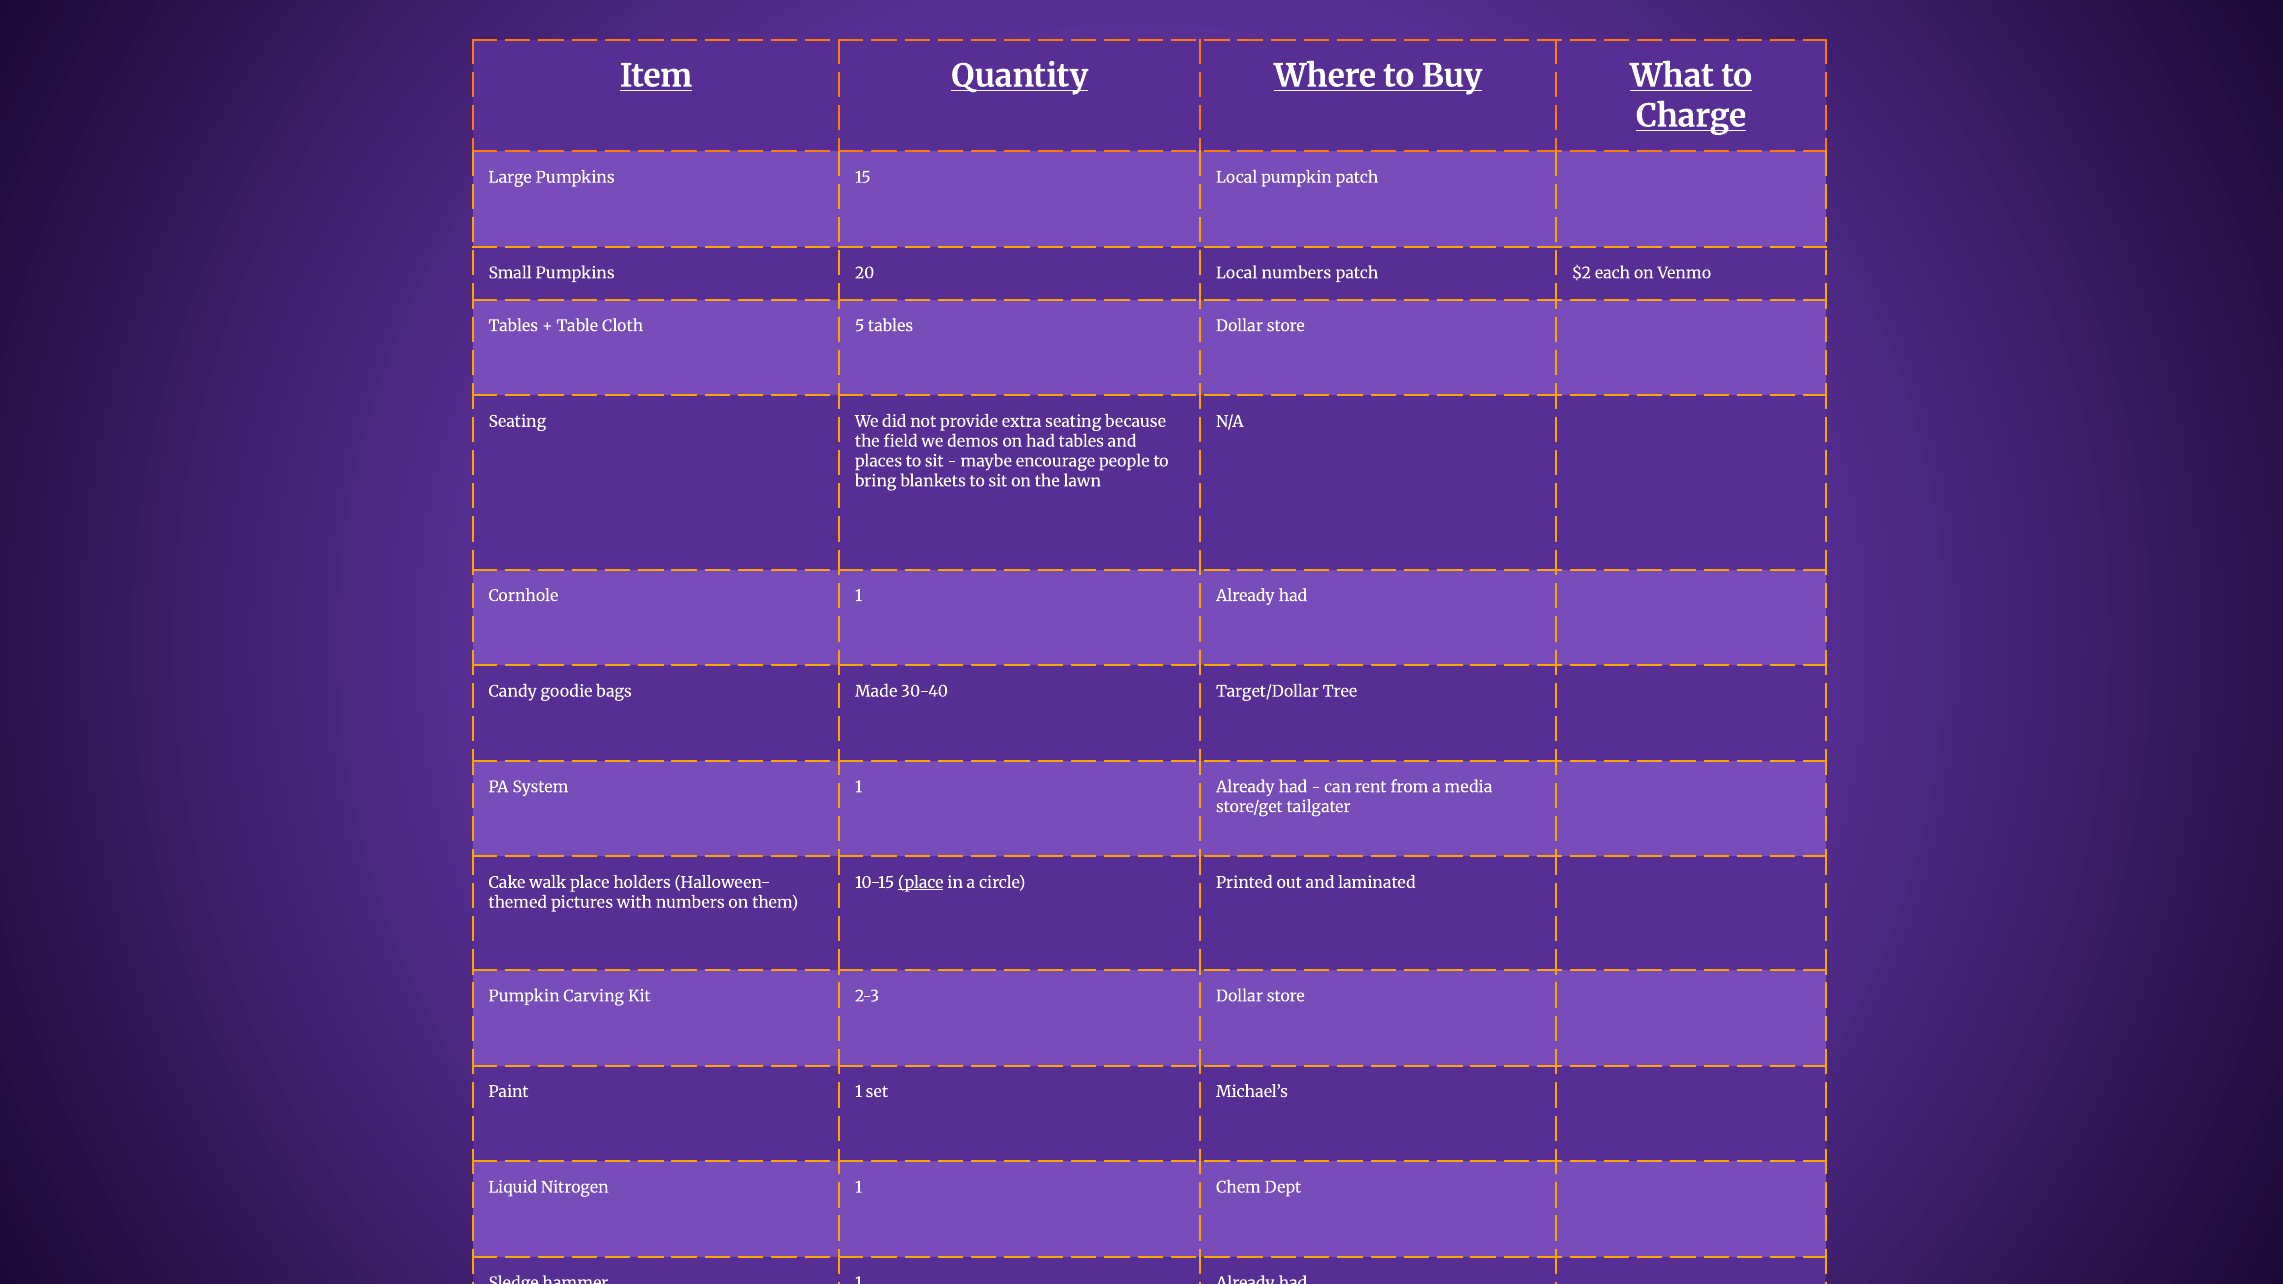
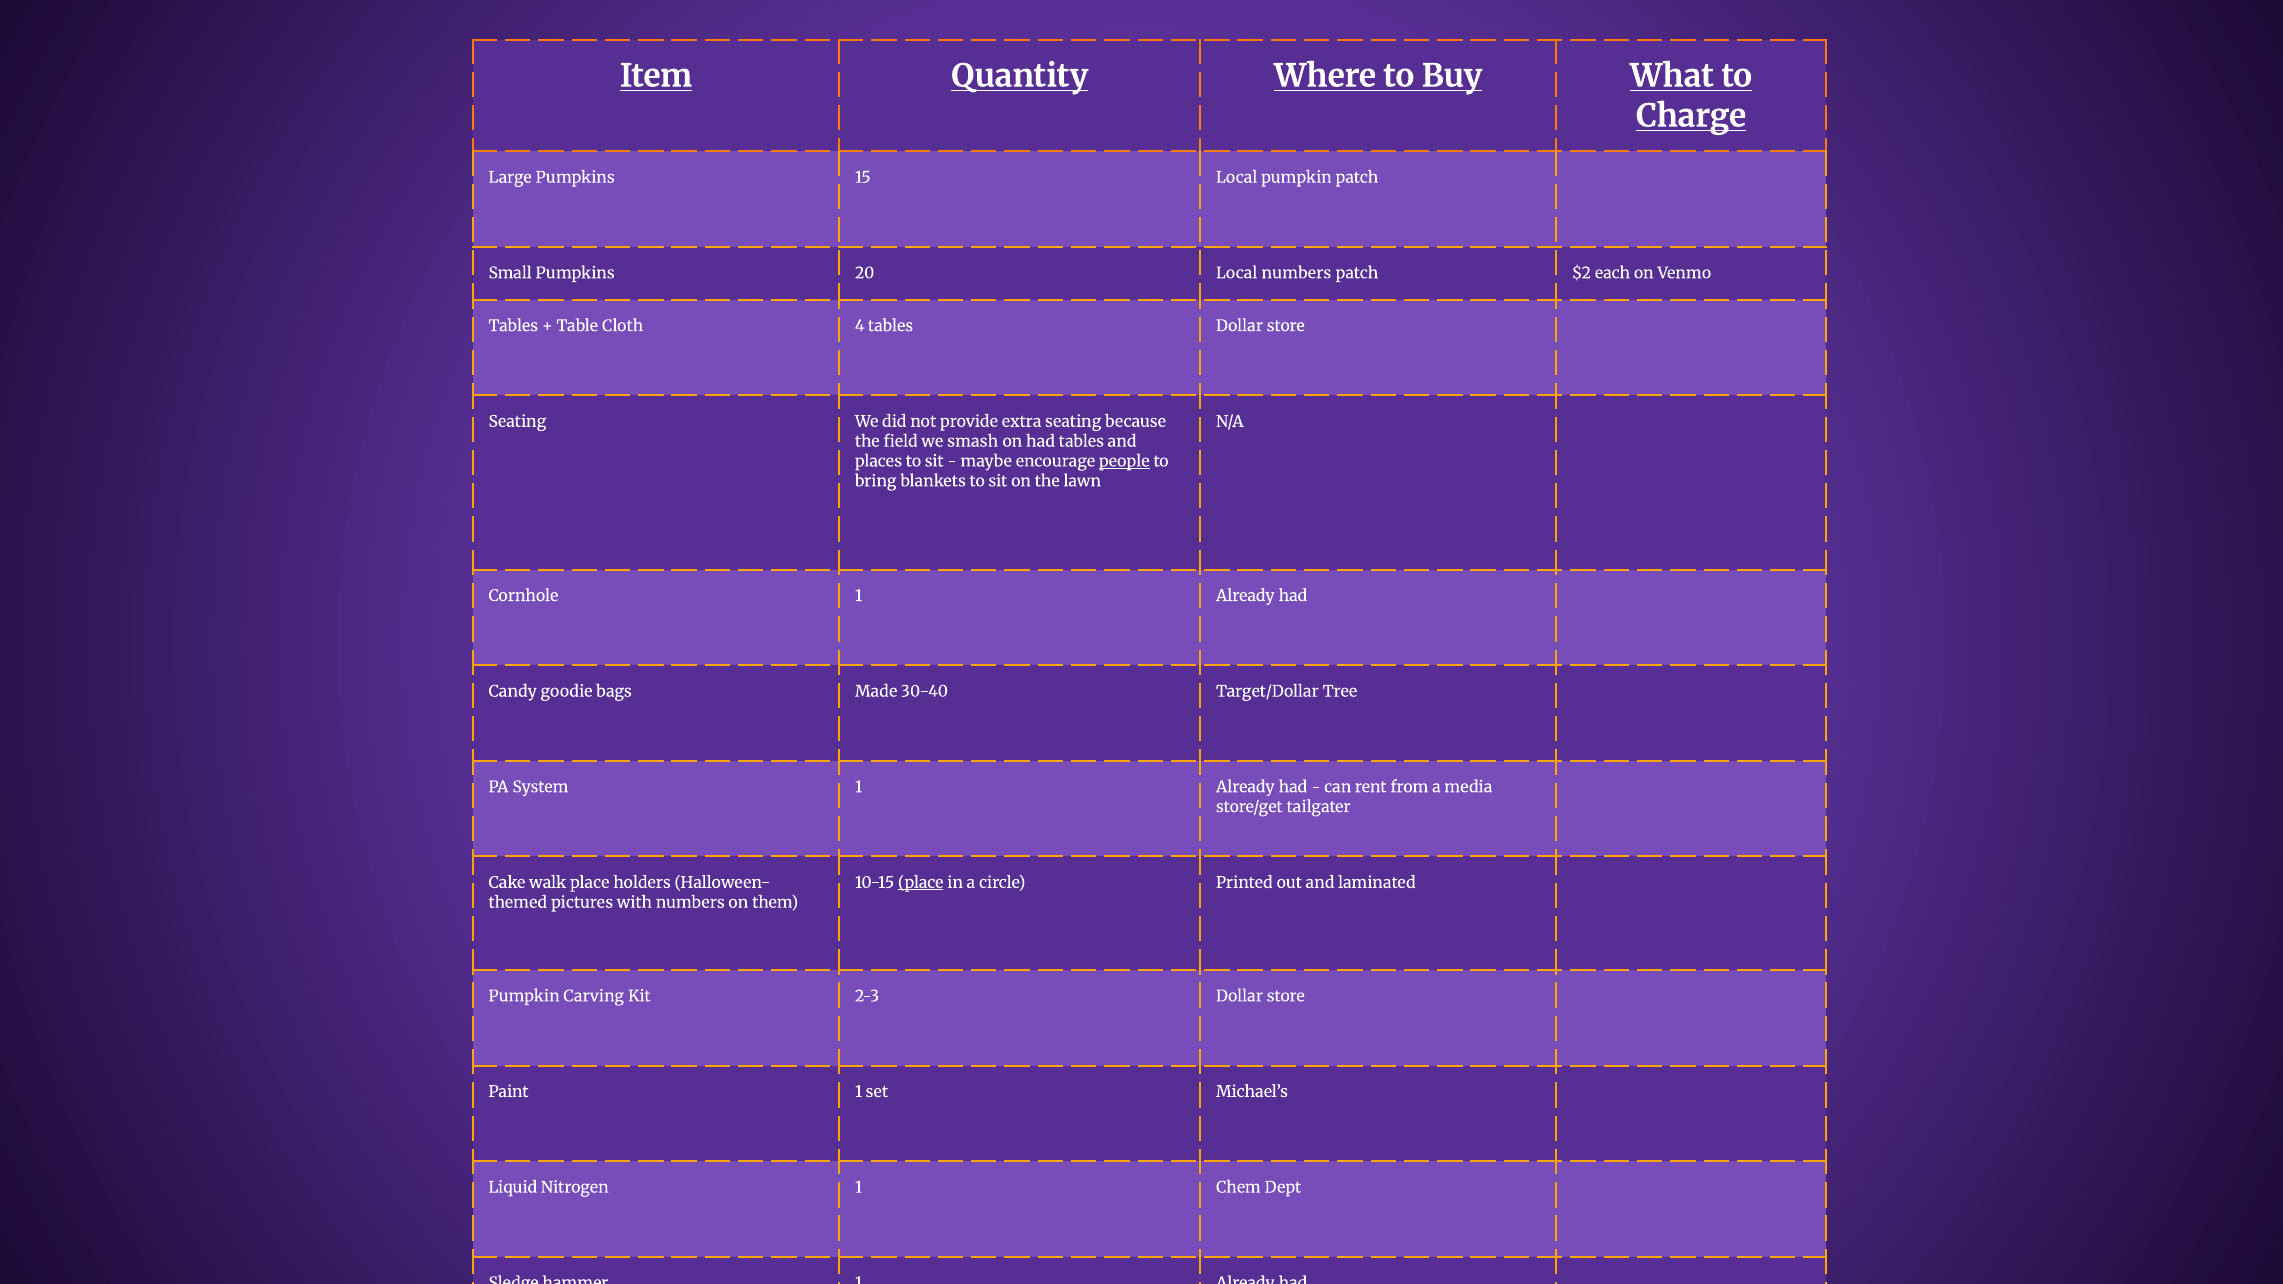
Cloth 5: 5 -> 4 (860, 326)
demos: demos -> smash (973, 441)
people underline: none -> present (1124, 461)
